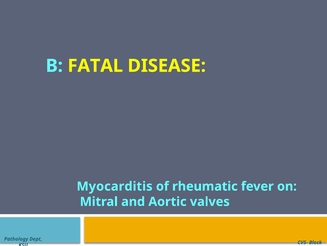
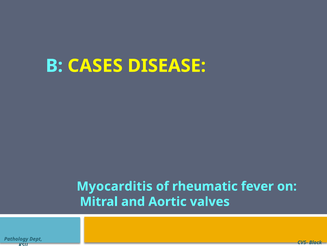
FATAL: FATAL -> CASES (95, 66)
